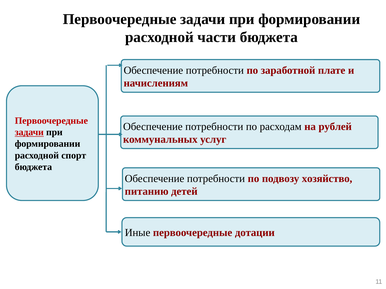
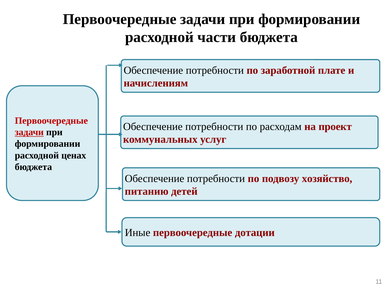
рублей: рублей -> проект (335, 127)
спорт: спорт -> ценах (74, 156)
